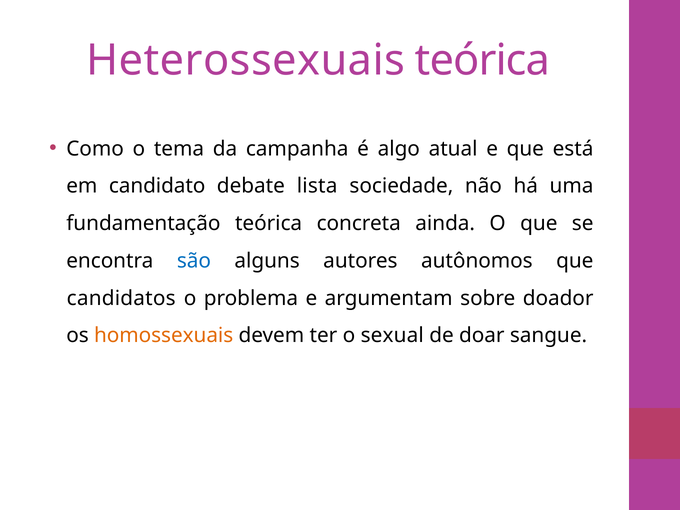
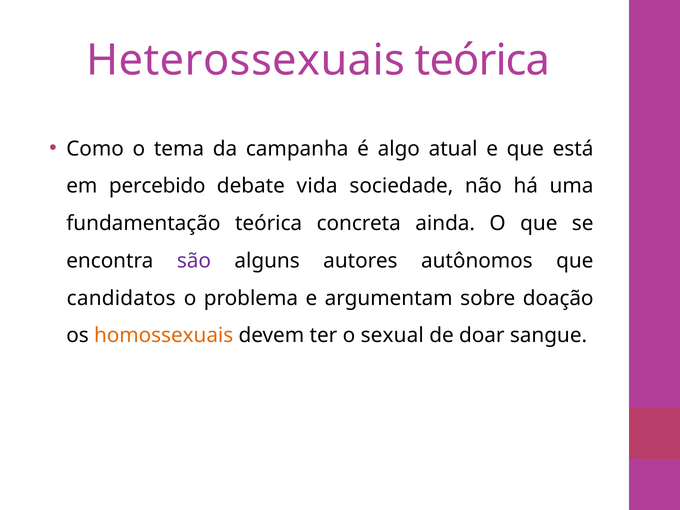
candidato: candidato -> percebido (157, 186)
lista: lista -> vida (317, 186)
são colour: blue -> purple (194, 261)
doador: doador -> doação (558, 298)
